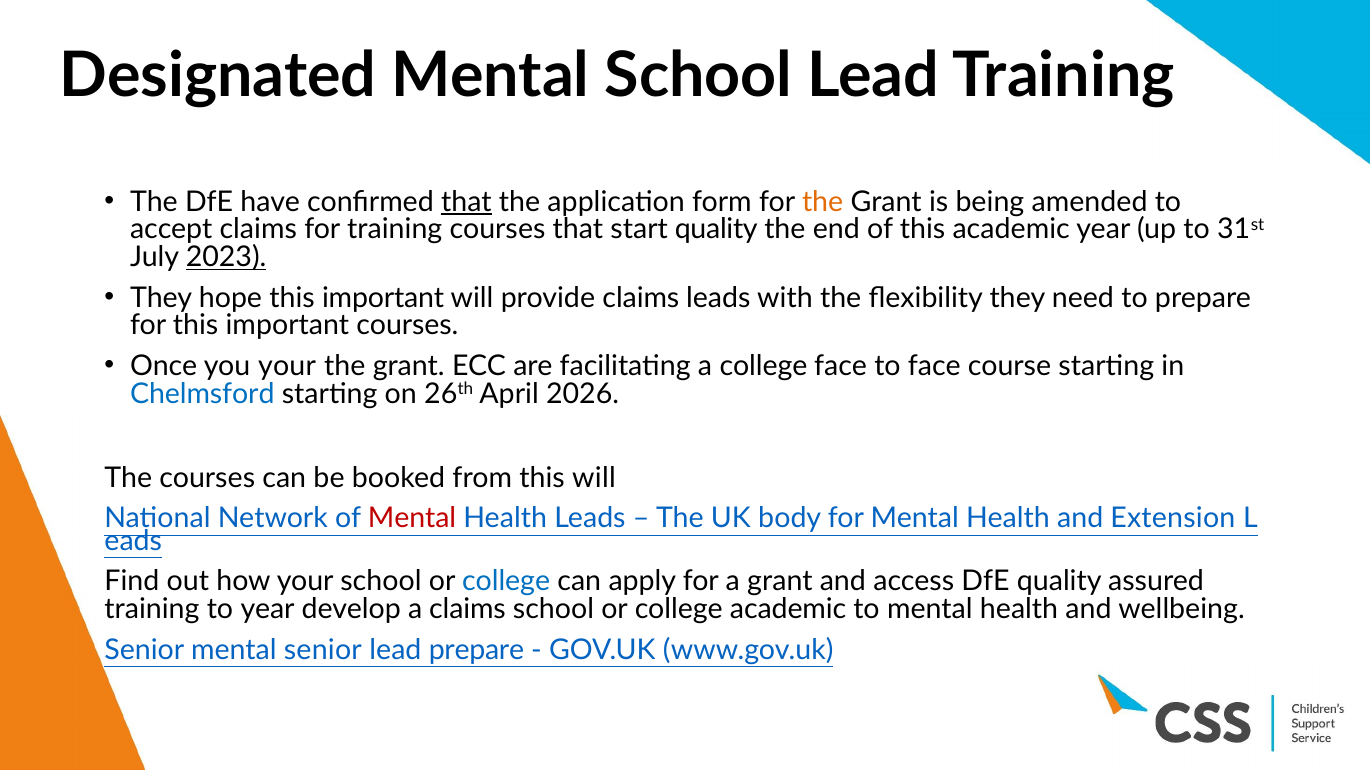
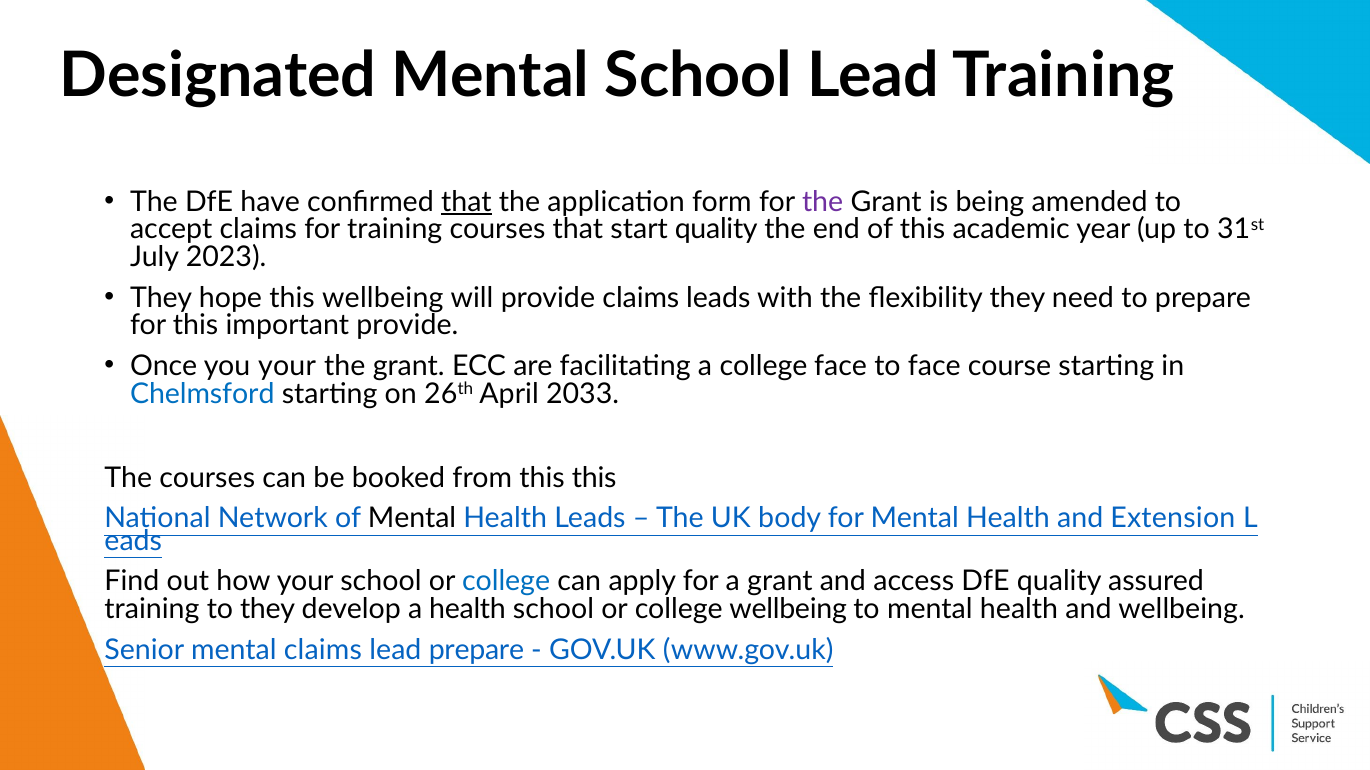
the colour: orange -> purple (823, 202)
2023 underline: present -> none (226, 257)
hope this important: important -> wellbeing (383, 298)
important courses: courses -> provide (407, 326)
2026: 2026 -> 2033 (583, 394)
this will: will -> this (594, 478)
Mental colour: red -> black (412, 519)
to year: year -> they (268, 610)
a claims: claims -> health (468, 610)
college academic: academic -> wellbeing (788, 610)
mental senior: senior -> claims (323, 650)
